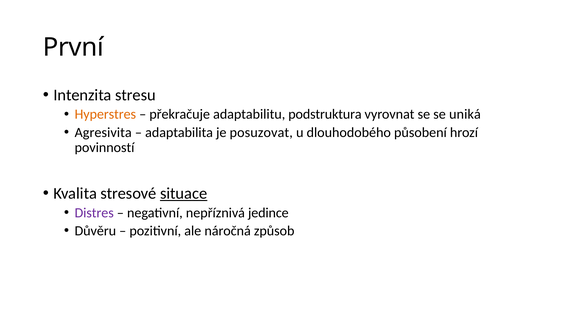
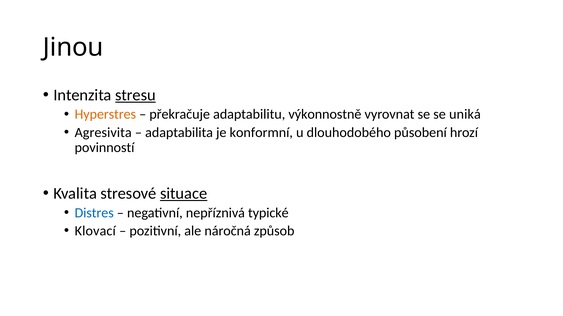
První: První -> Jinou (73, 47)
stresu underline: none -> present (135, 95)
podstruktura: podstruktura -> výkonnostně (325, 115)
posuzovat: posuzovat -> konformní (261, 133)
Distres colour: purple -> blue (94, 213)
jedince: jedince -> typické (268, 213)
Důvěru: Důvěru -> Klovací (95, 231)
